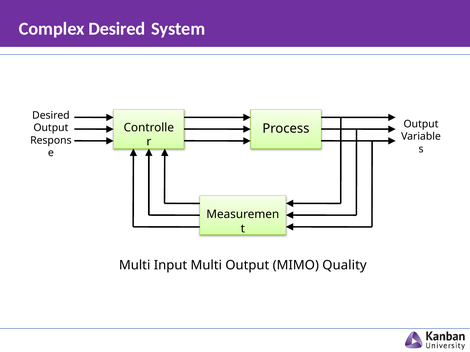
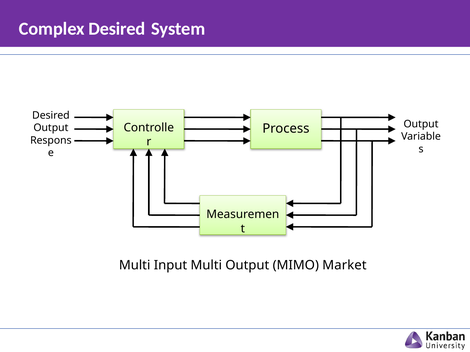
Quality: Quality -> Market (344, 266)
